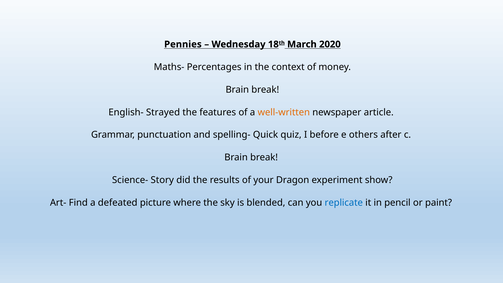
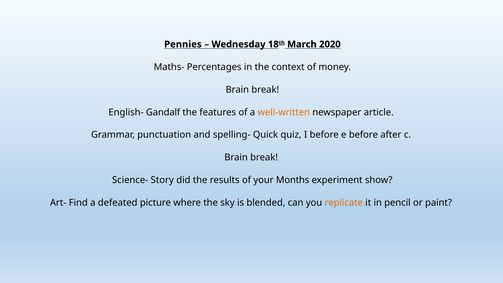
Strayed: Strayed -> Gandalf (163, 112)
e others: others -> before (363, 135)
Dragon: Dragon -> Months (293, 180)
replicate colour: blue -> orange (344, 203)
